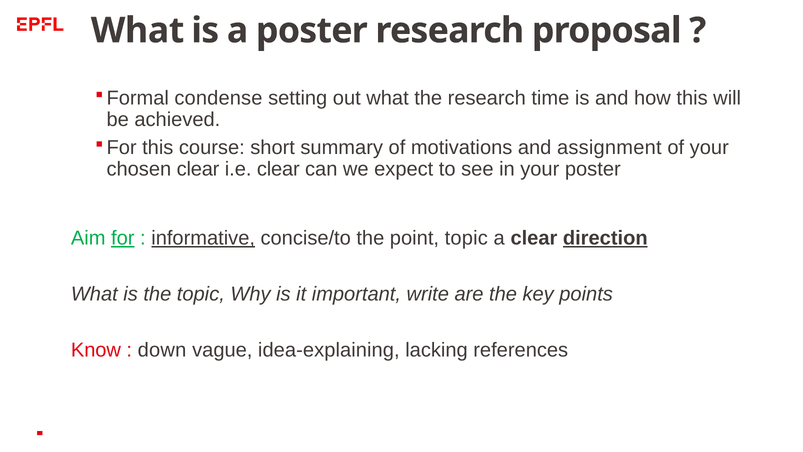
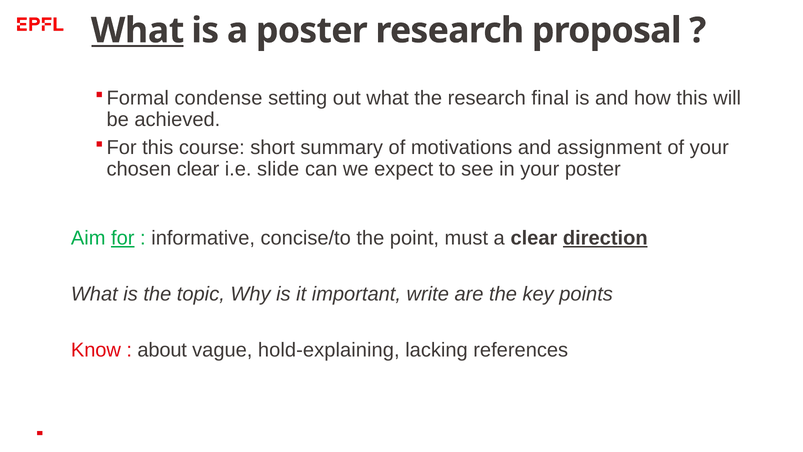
What underline: none -> present (138, 31)
time: time -> final (550, 98)
i.e clear: clear -> slide (278, 169)
informative underline: present -> none (203, 238)
point topic: topic -> must (466, 238)
down: down -> about (162, 350)
idea-explaining: idea-explaining -> hold-explaining (329, 350)
